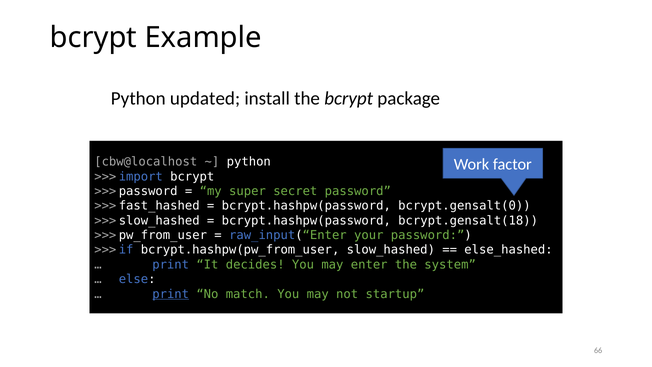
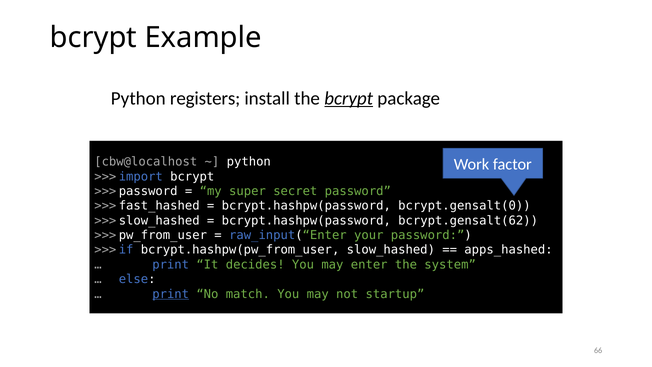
updated: updated -> registers (205, 98)
bcrypt underline: none -> present (349, 98)
bcrypt.gensalt(18: bcrypt.gensalt(18 -> bcrypt.gensalt(62 (468, 220)
else_hashed: else_hashed -> apps_hashed (509, 250)
